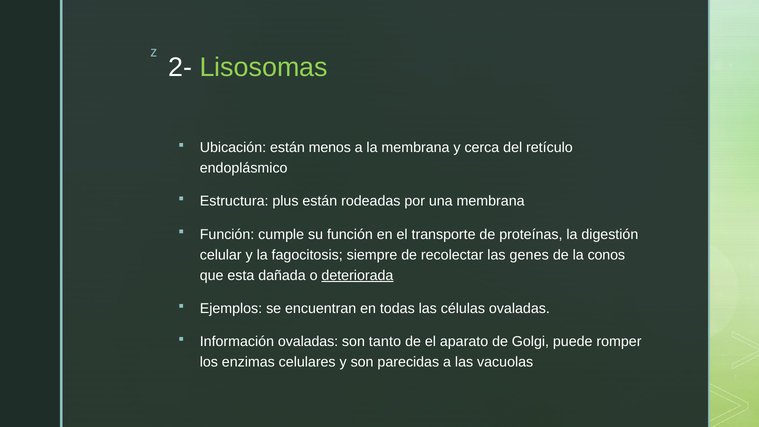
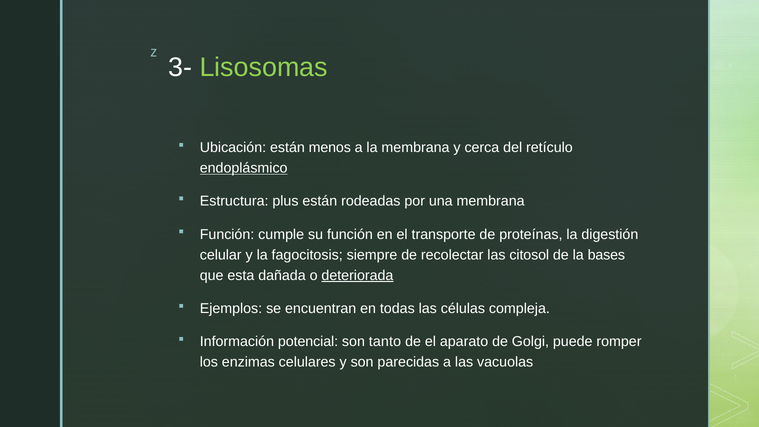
2-: 2- -> 3- (180, 68)
endoplásmico underline: none -> present (244, 168)
genes: genes -> citosol (529, 255)
conos: conos -> bases (606, 255)
células ovaladas: ovaladas -> compleja (519, 309)
Información ovaladas: ovaladas -> potencial (308, 342)
